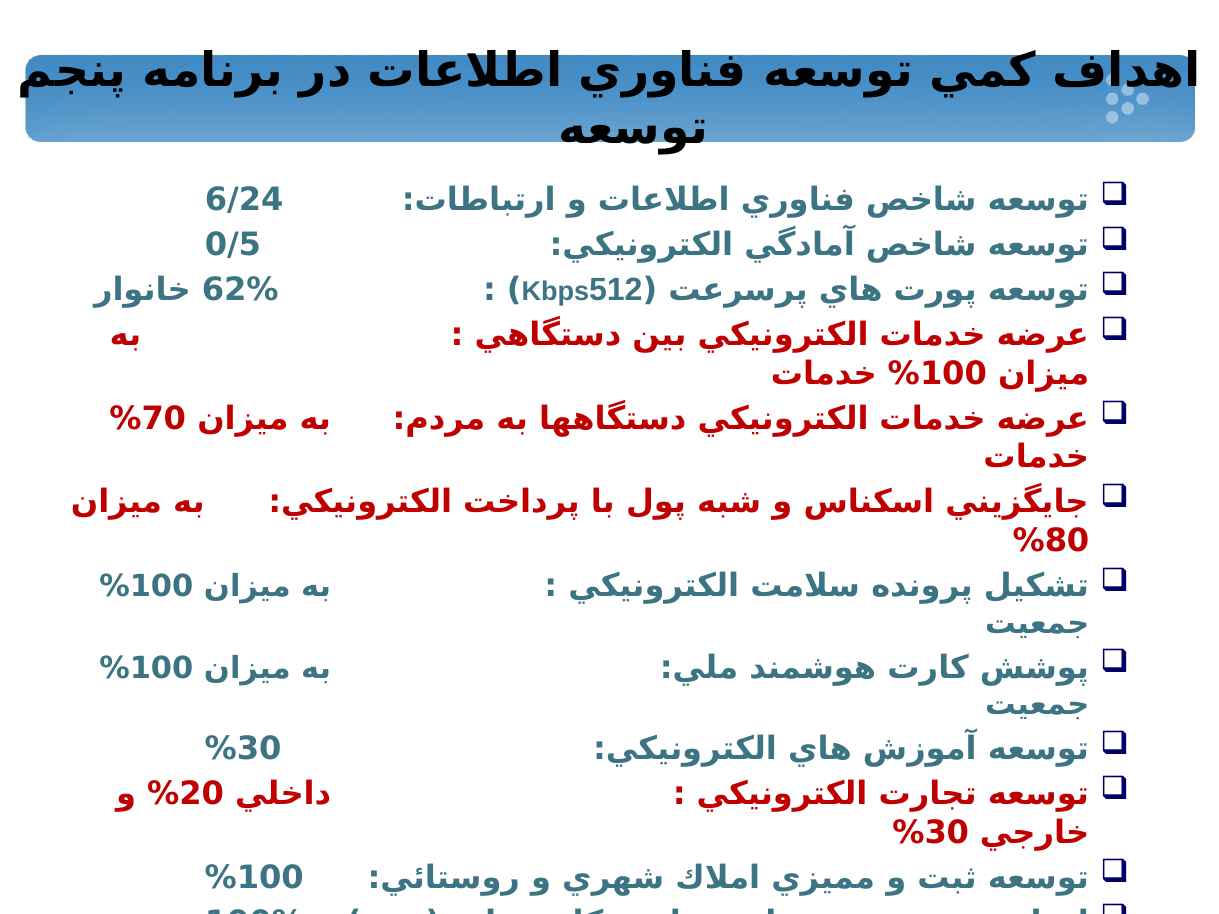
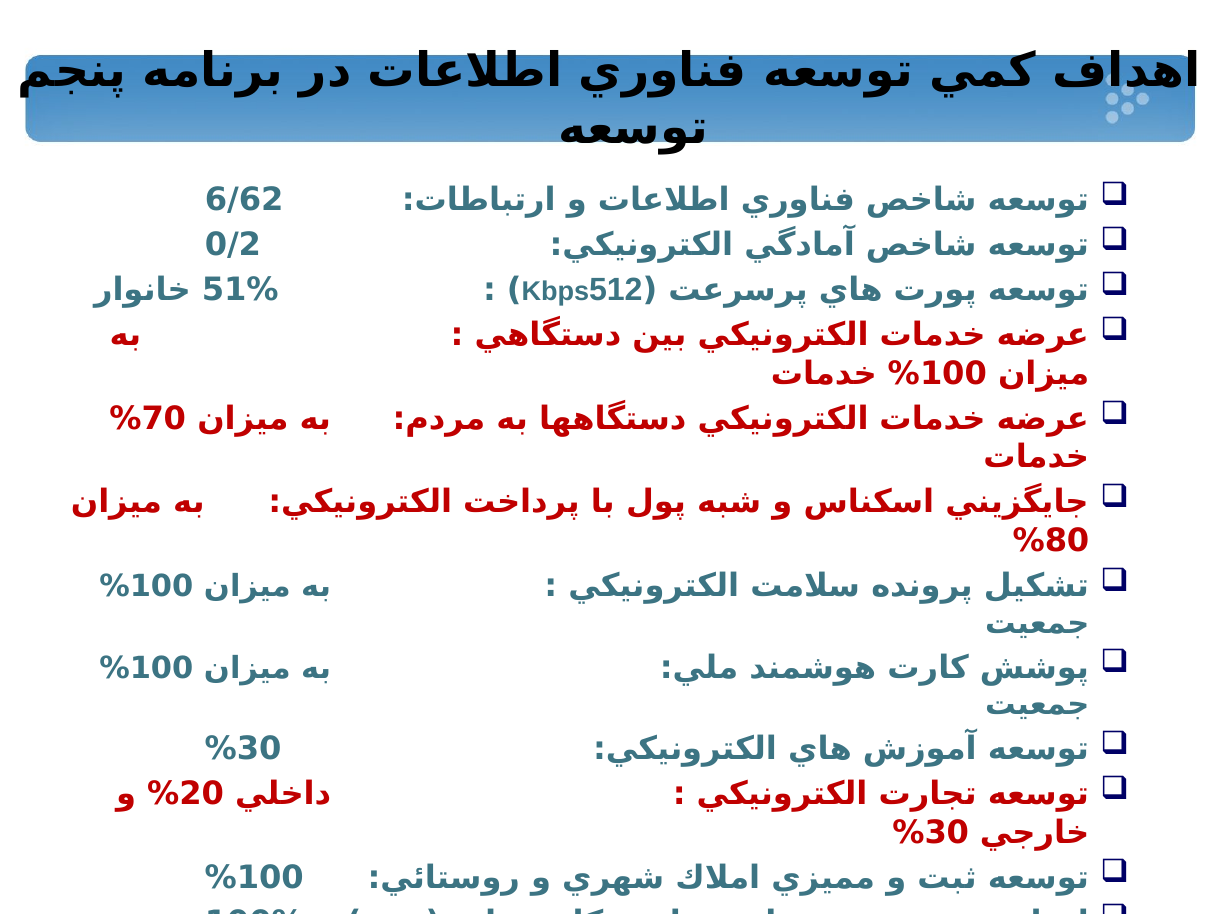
6/24: 6/24 -> 6/62 (244, 200)
0/5: 0/5 -> 0/2 (233, 245)
62%: 62% -> 51% (240, 290)
